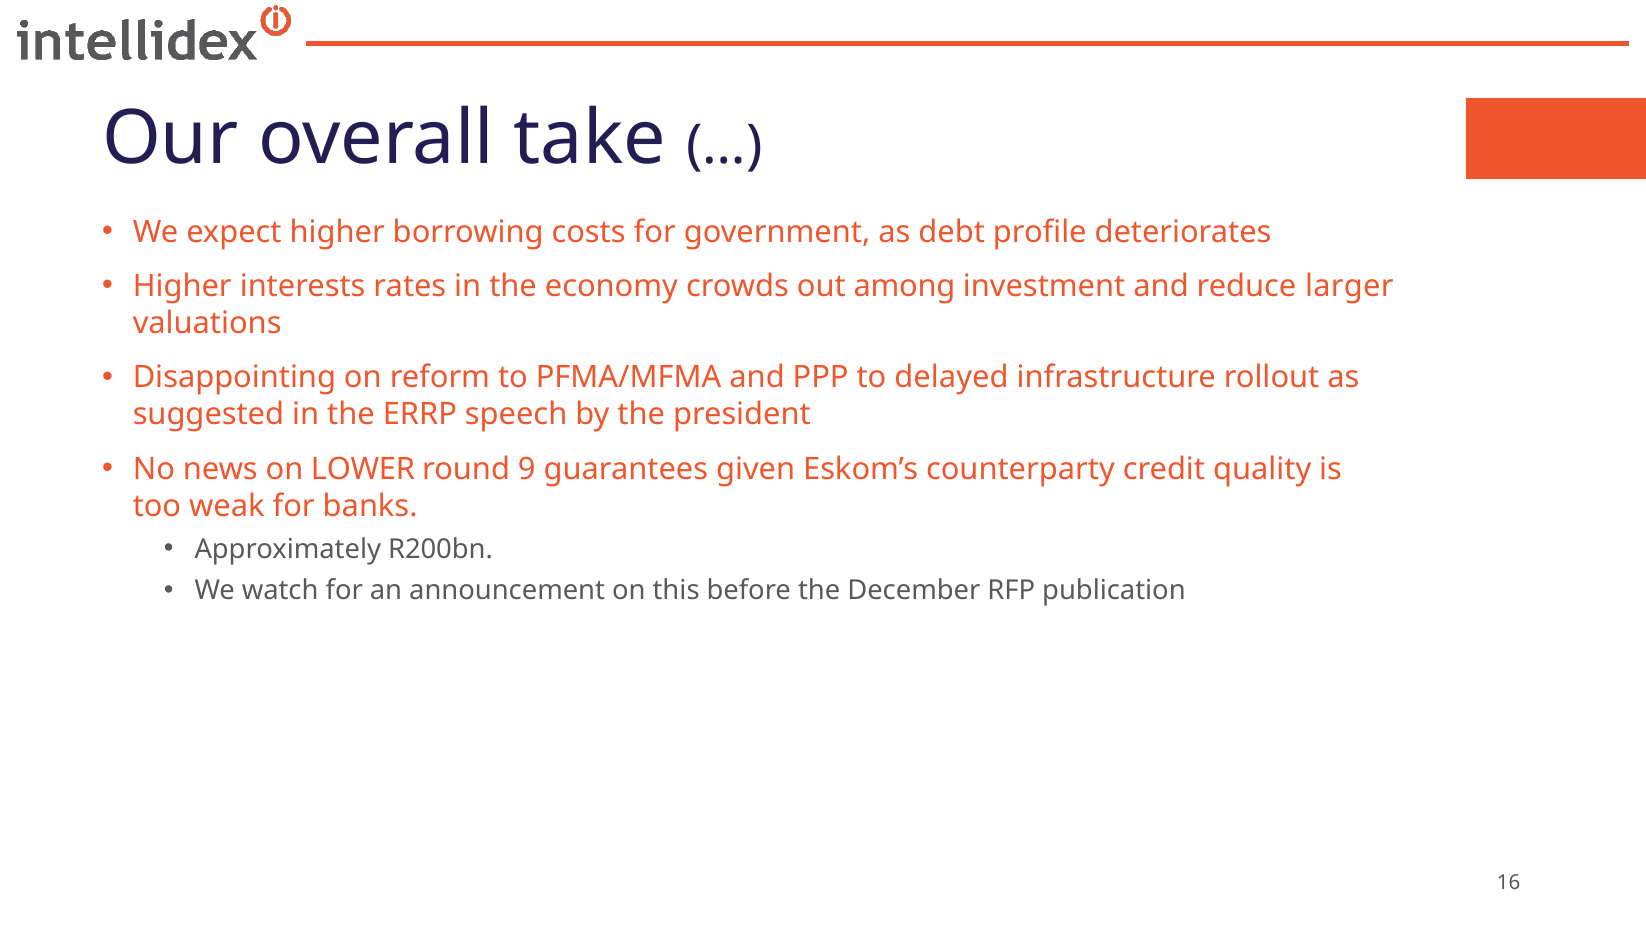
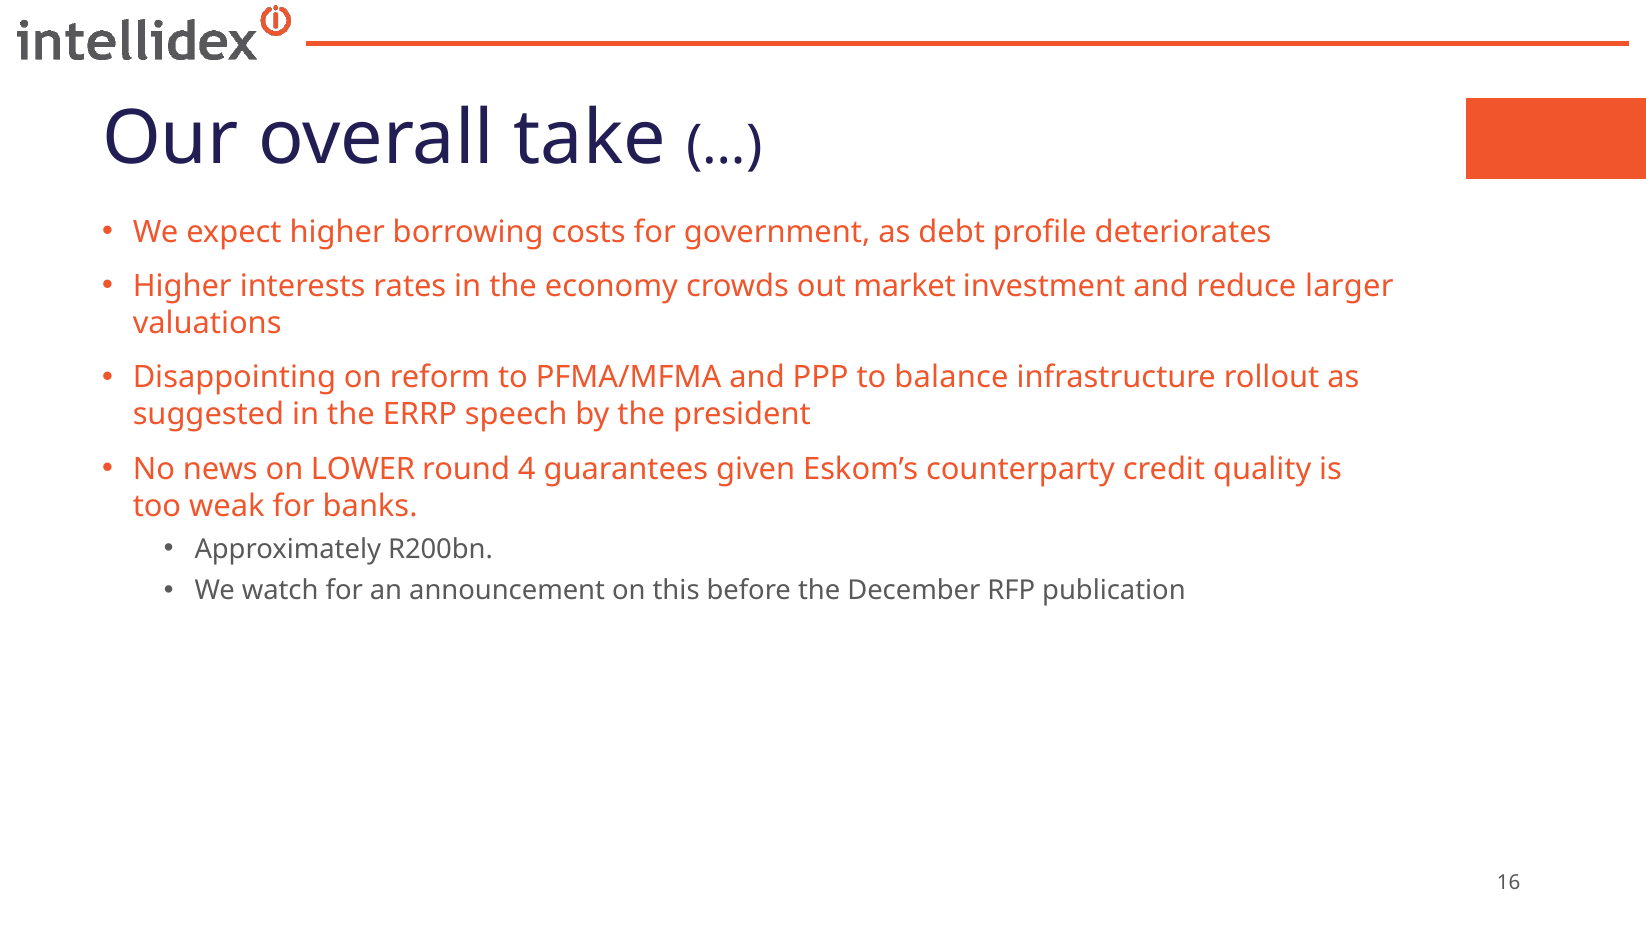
among: among -> market (904, 286)
delayed: delayed -> balance (951, 378)
9: 9 -> 4 (527, 469)
